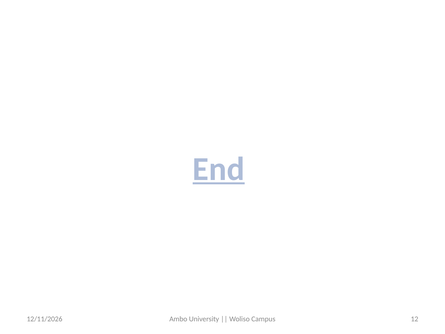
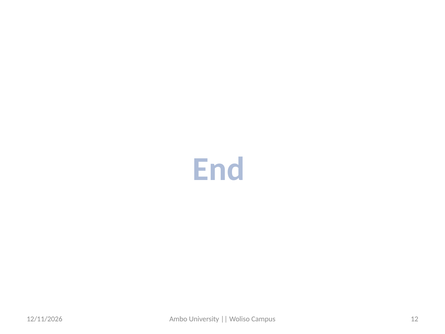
End underline: present -> none (219, 169)
